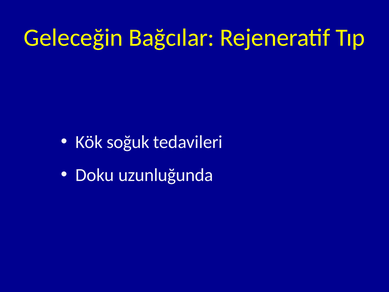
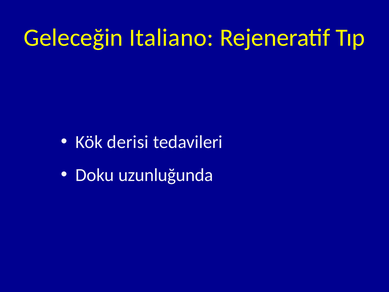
Bağcılar: Bağcılar -> Italiano (171, 38)
soğuk: soğuk -> derisi (128, 142)
